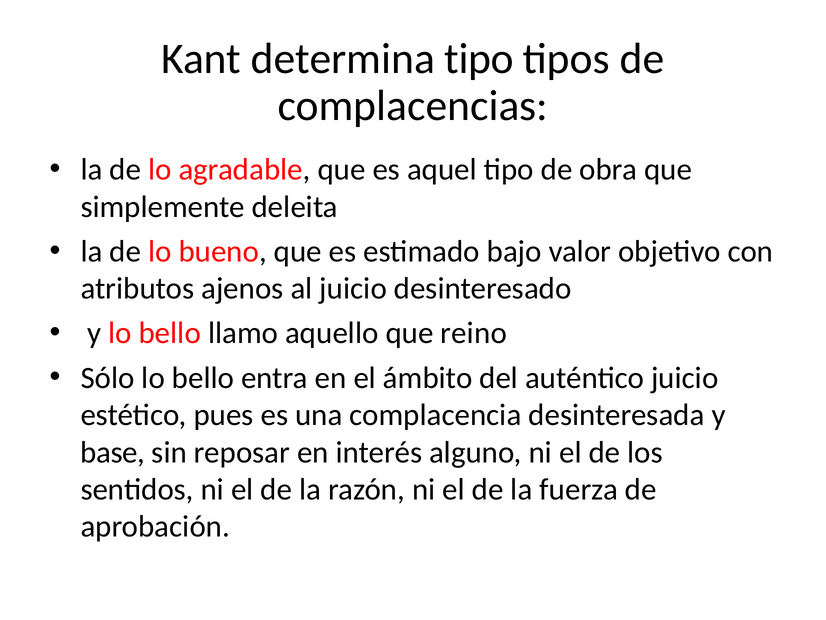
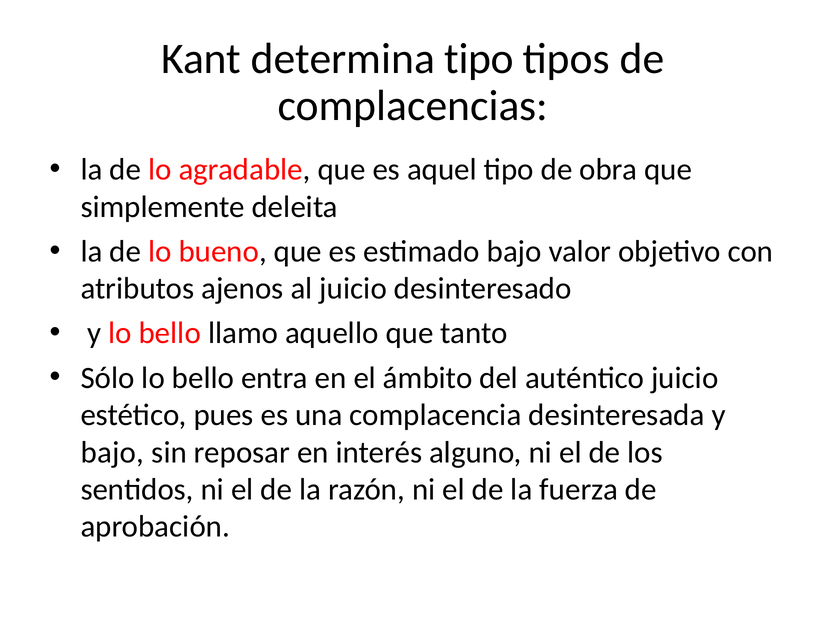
reino: reino -> tanto (474, 333)
base: base -> bajo (112, 452)
